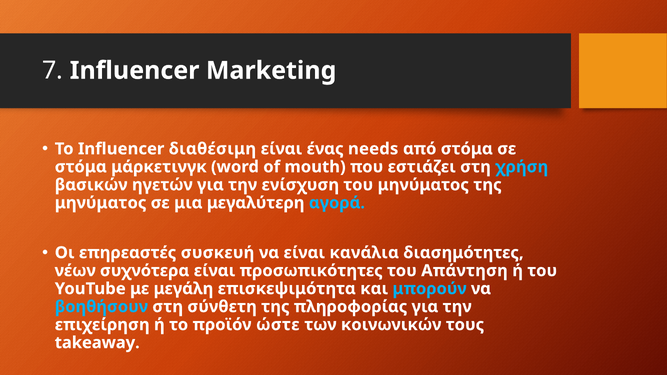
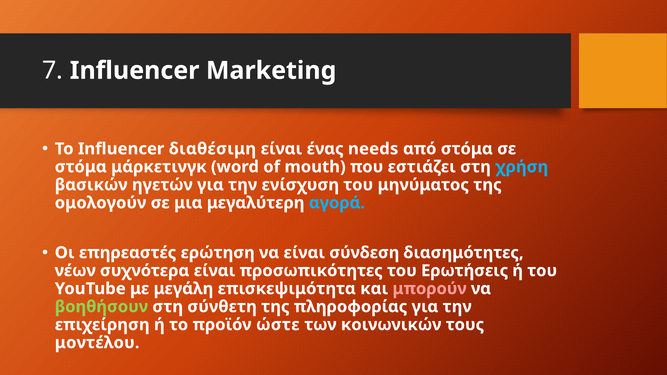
μηνύματος: μηνύματος -> ομολογούν (101, 203)
συσκευή: συσκευή -> ερώτηση (218, 253)
κανάλια: κανάλια -> σύνδεση (364, 253)
Απάντηση: Απάντηση -> Ερωτήσεις (465, 271)
μπορούν colour: light blue -> pink (430, 289)
βοηθήσουν colour: light blue -> light green (101, 307)
takeaway: takeaway -> μοντέλου (97, 343)
